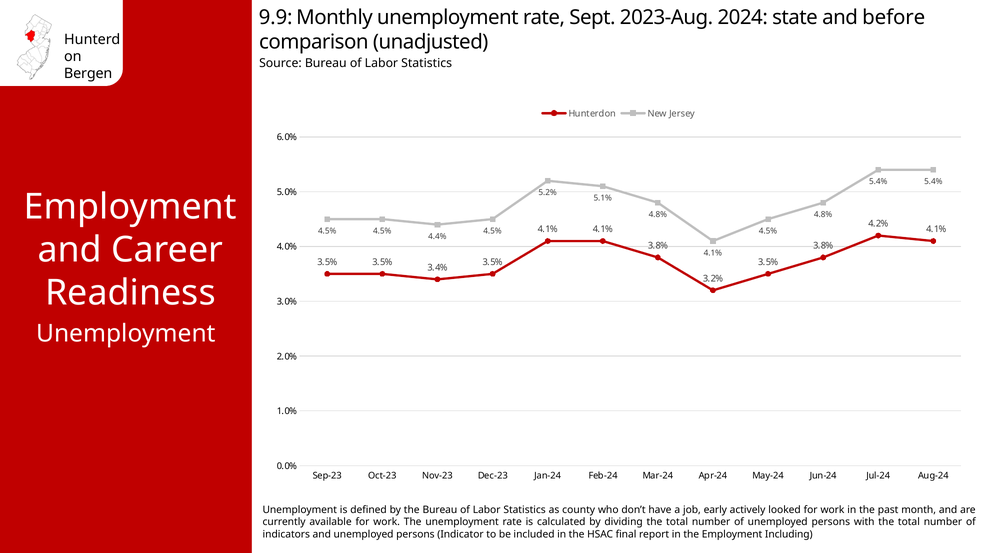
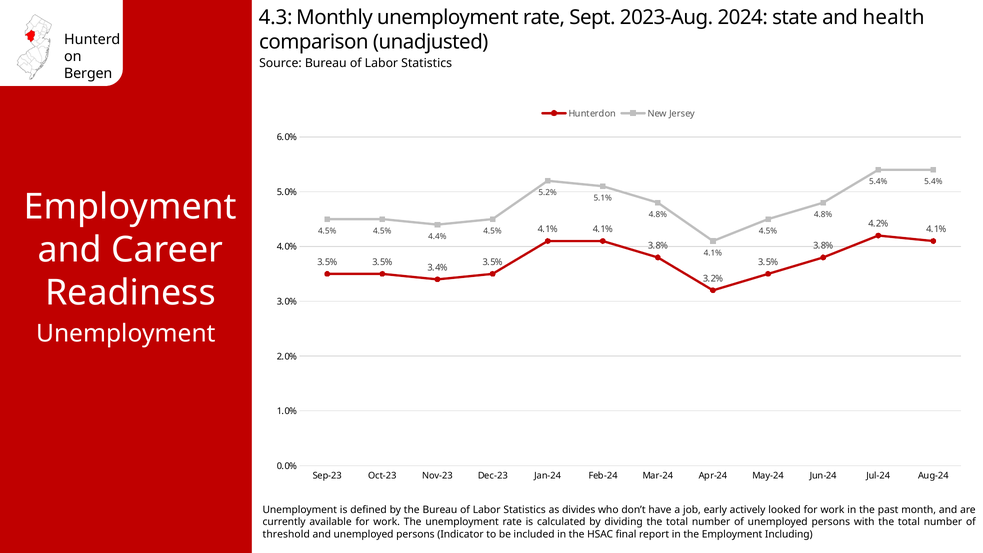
9.9: 9.9 -> 4.3 (276, 17)
before: before -> health (894, 17)
county: county -> divides (579, 510)
indicators: indicators -> threshold (286, 534)
